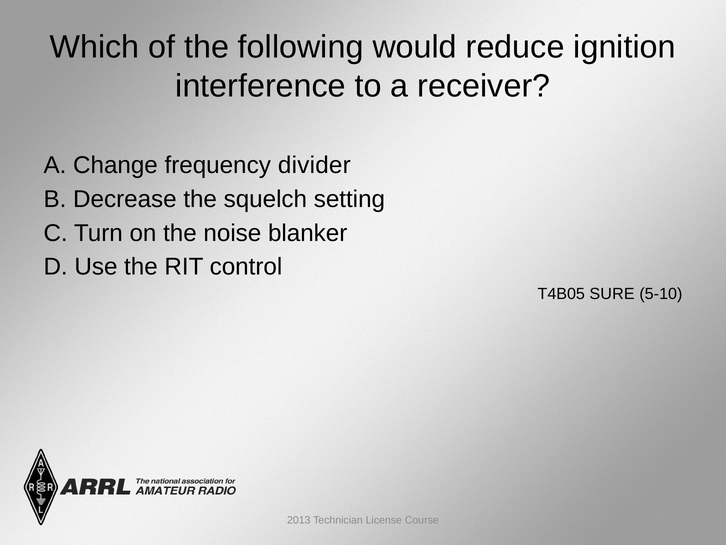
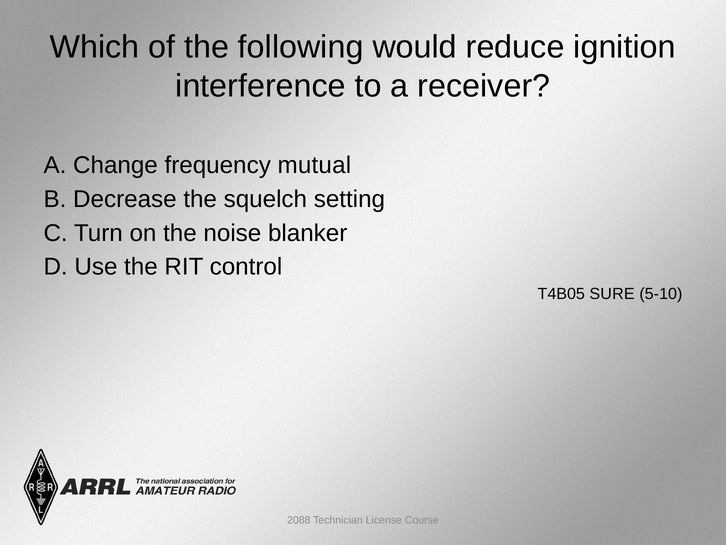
divider: divider -> mutual (314, 165)
2013: 2013 -> 2088 (299, 520)
